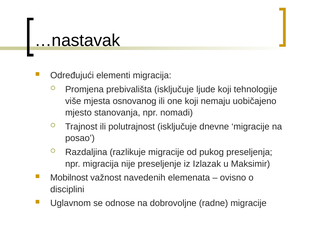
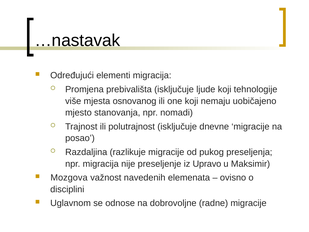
Izlazak: Izlazak -> Upravo (207, 164)
Mobilnost: Mobilnost -> Mozgova (69, 177)
